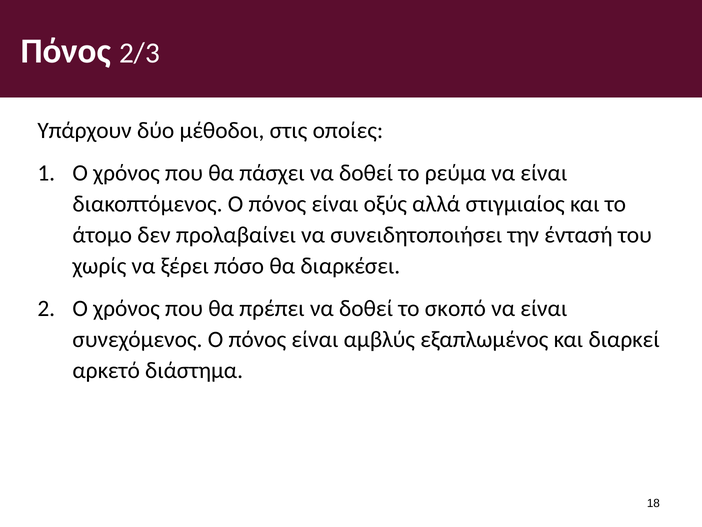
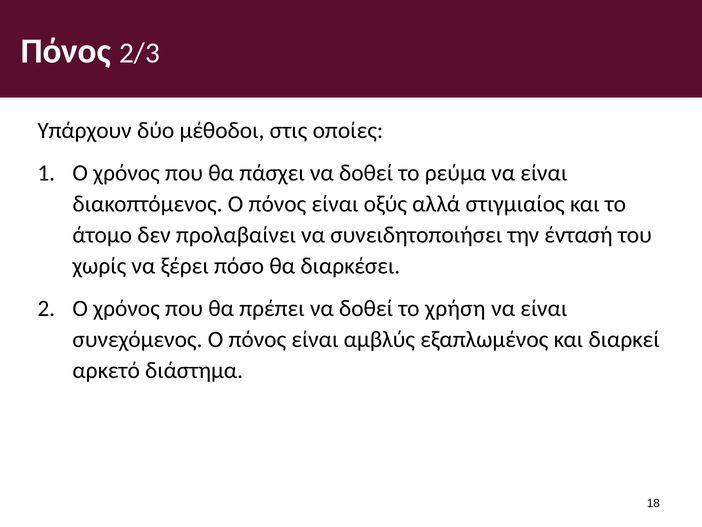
σκοπό: σκοπό -> χρήση (455, 308)
